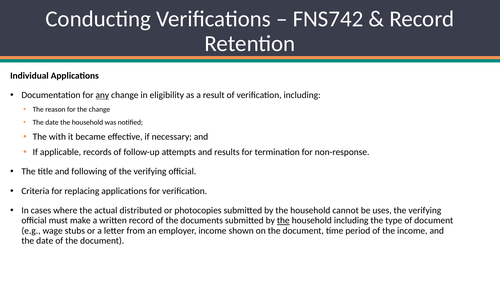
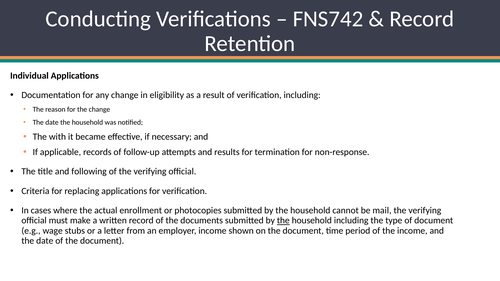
any underline: present -> none (102, 95)
distributed: distributed -> enrollment (141, 211)
uses: uses -> mail (382, 211)
